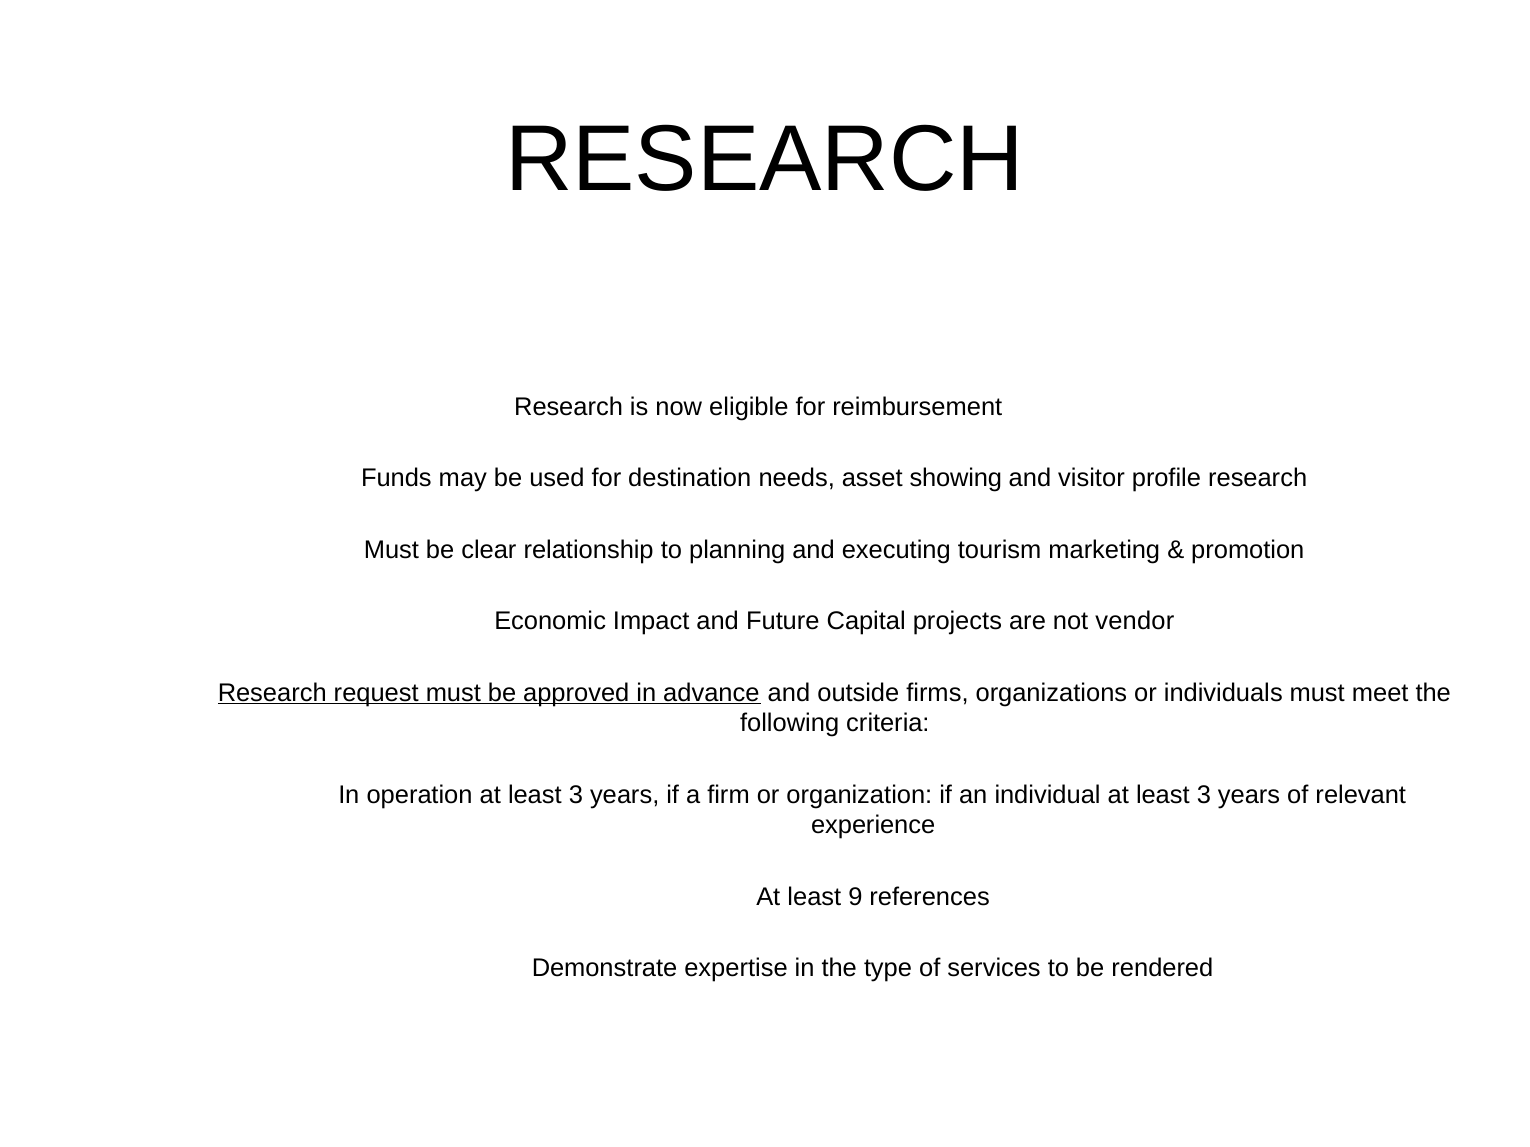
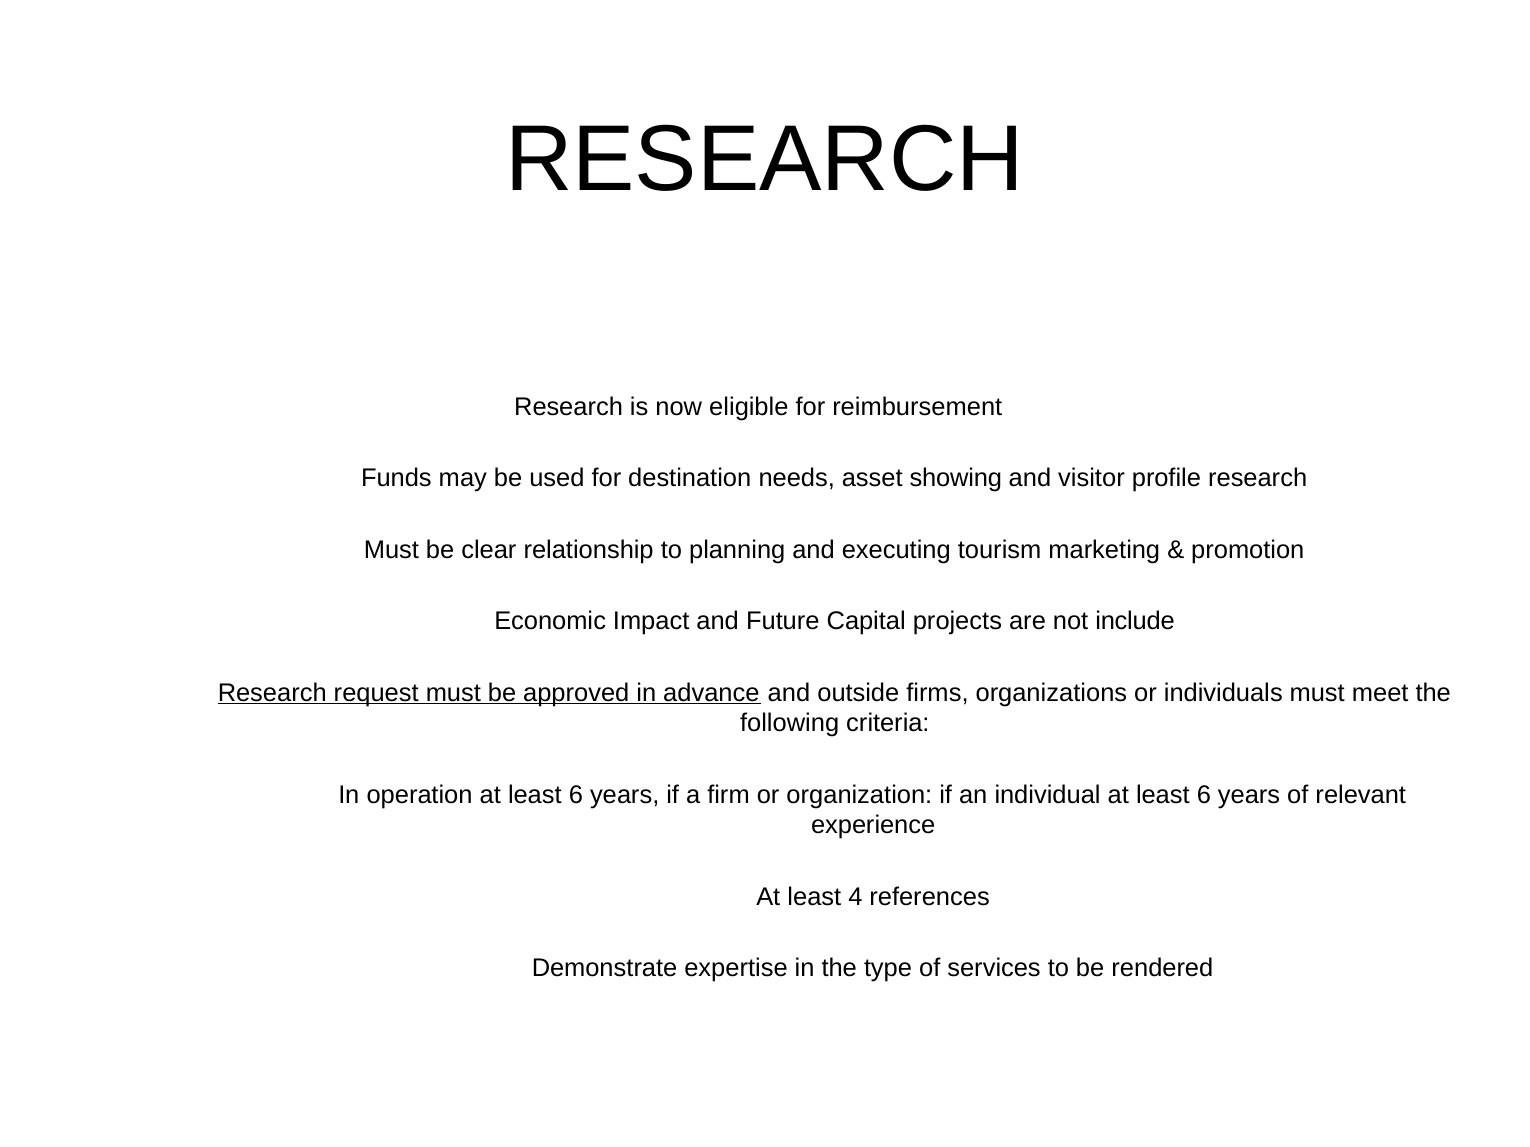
vendor: vendor -> include (1135, 622)
operation at least 3: 3 -> 6 (576, 795)
individual at least 3: 3 -> 6 (1204, 795)
9: 9 -> 4 (855, 897)
